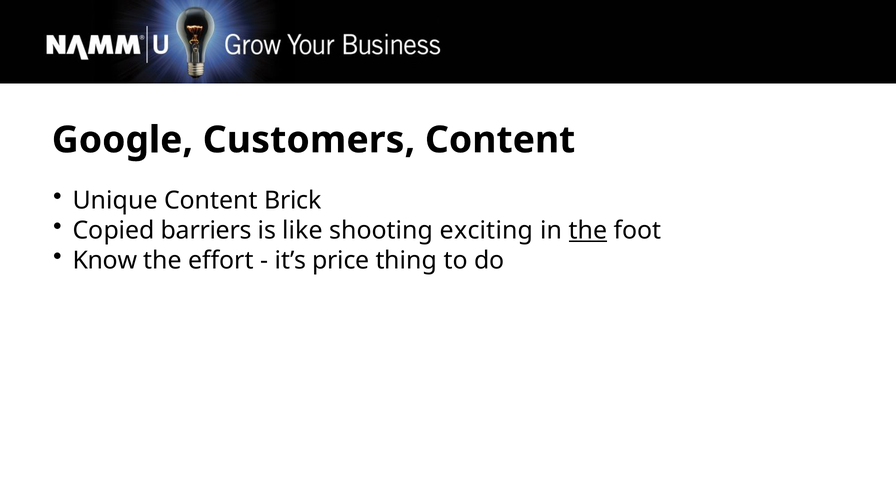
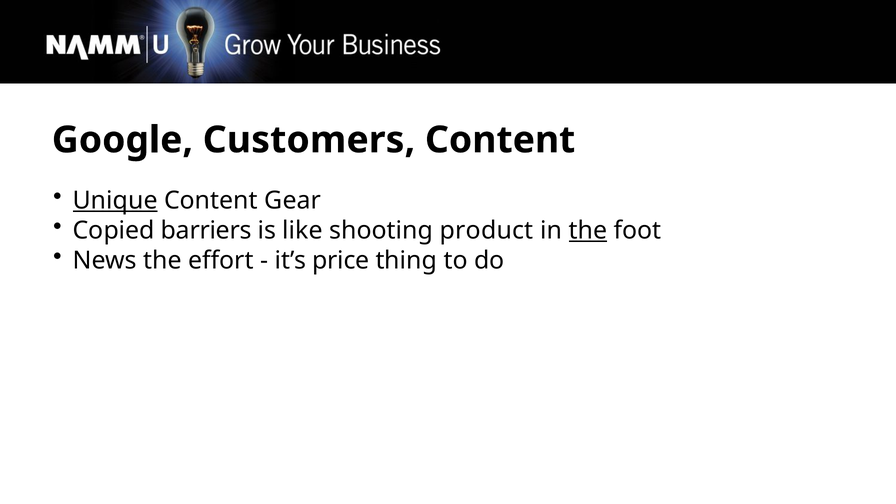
Unique underline: none -> present (115, 201)
Brick: Brick -> Gear (293, 201)
exciting: exciting -> product (487, 231)
Know: Know -> News (105, 260)
